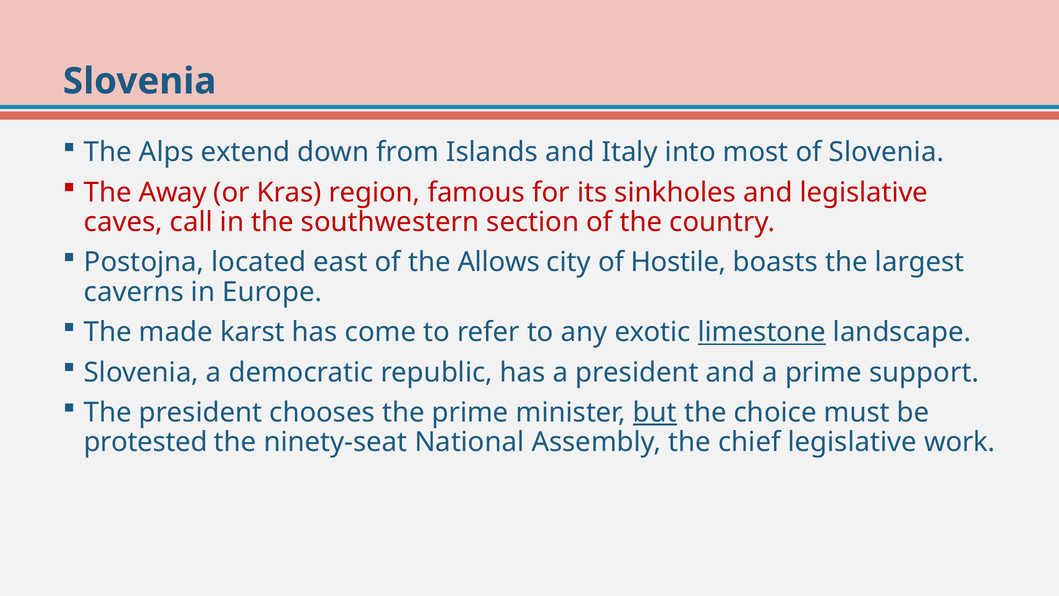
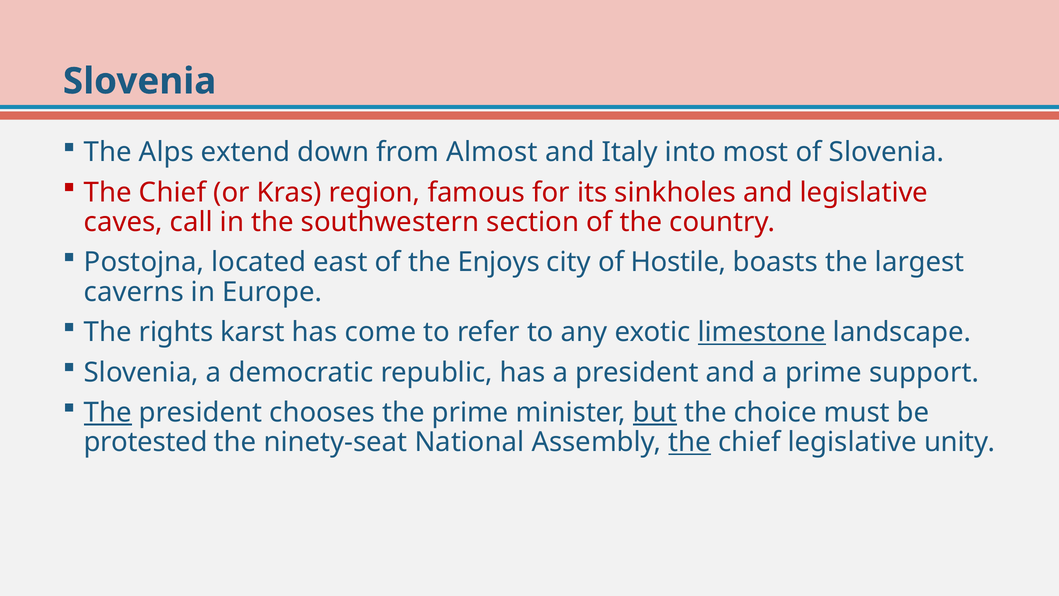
Islands: Islands -> Almost (492, 152)
Away: Away -> Chief (173, 192)
Allows: Allows -> Enjoys (499, 262)
made: made -> rights (176, 332)
The underline: none -> present (108, 412)
the underline: none -> present (690, 442)
work: work -> unity (960, 442)
